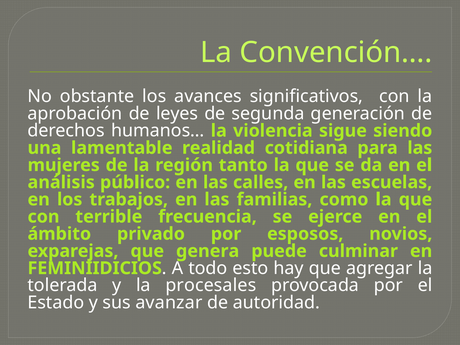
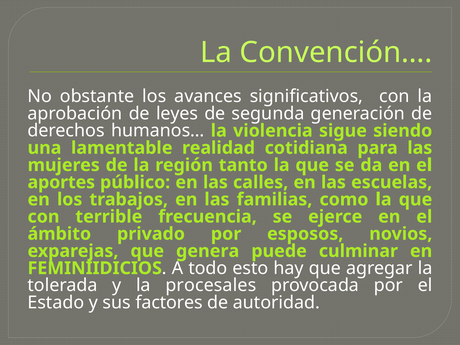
análisis: análisis -> aportes (61, 182)
avanzar: avanzar -> factores (169, 303)
